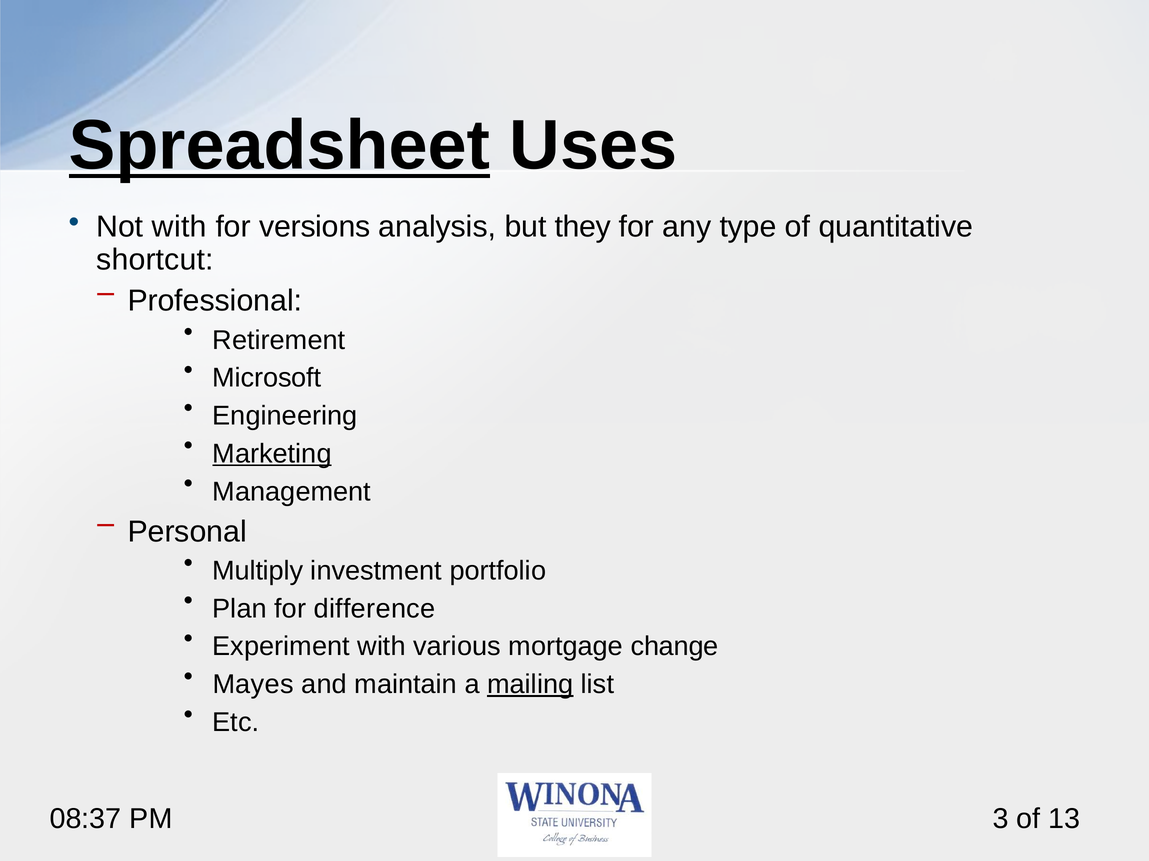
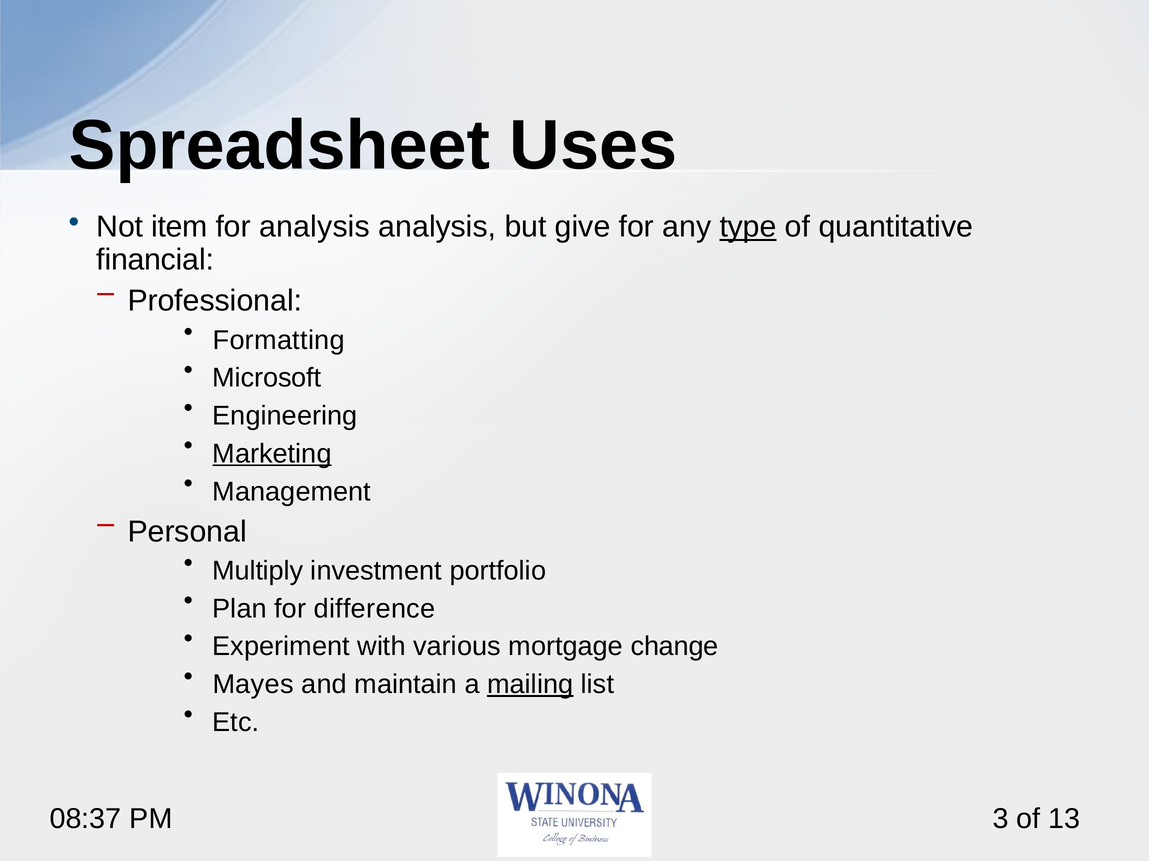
Spreadsheet underline: present -> none (279, 146)
Not with: with -> item (180, 227)
for versions: versions -> analysis (315, 227)
they: they -> give (583, 227)
type underline: none -> present (748, 227)
shortcut: shortcut -> financial (155, 260)
Retirement: Retirement -> Formatting (279, 340)
